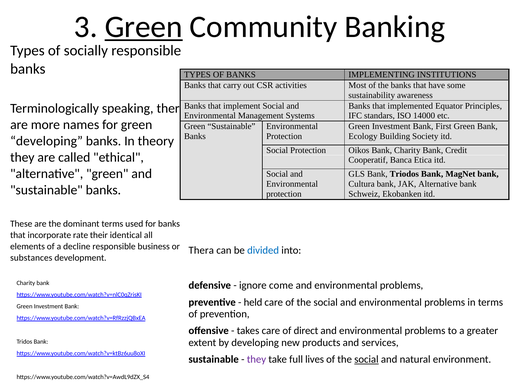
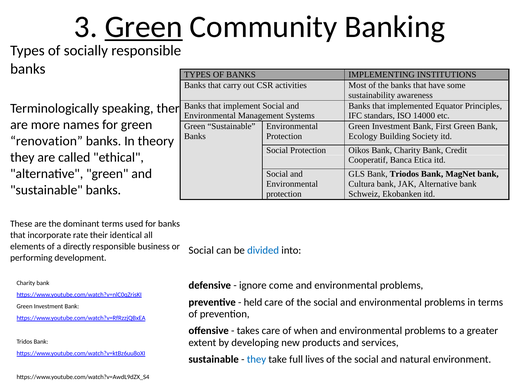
developing: developing -> renovation (46, 141)
decline: decline -> directly (77, 246)
Thera: Thera -> Social (201, 250)
substances: substances -> performing (31, 258)
direct: direct -> when (306, 331)
they colour: purple -> blue (256, 359)
social underline: present -> none (366, 359)
